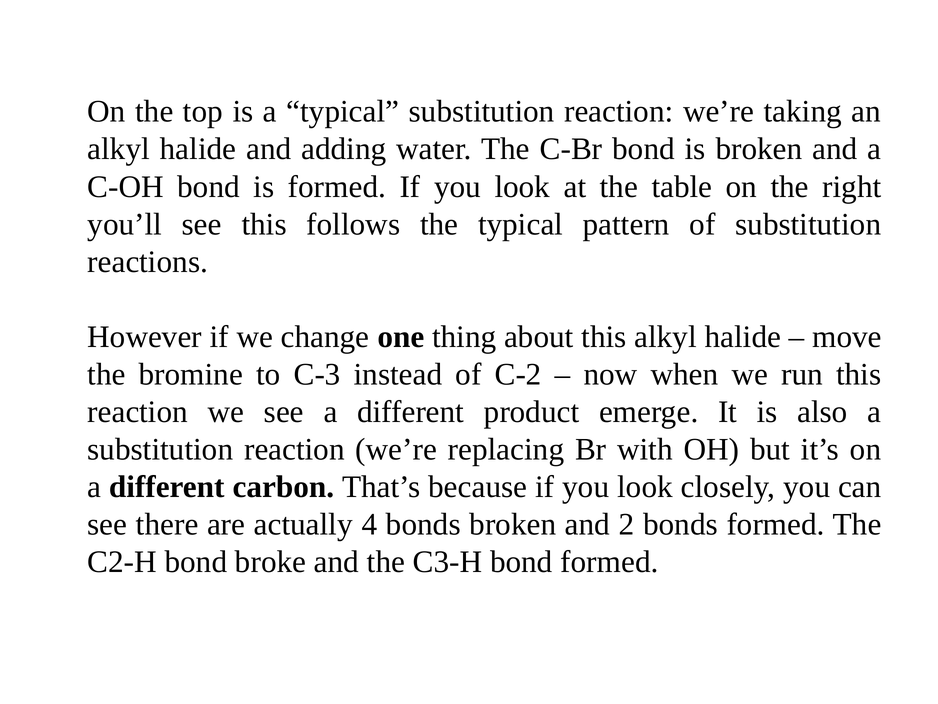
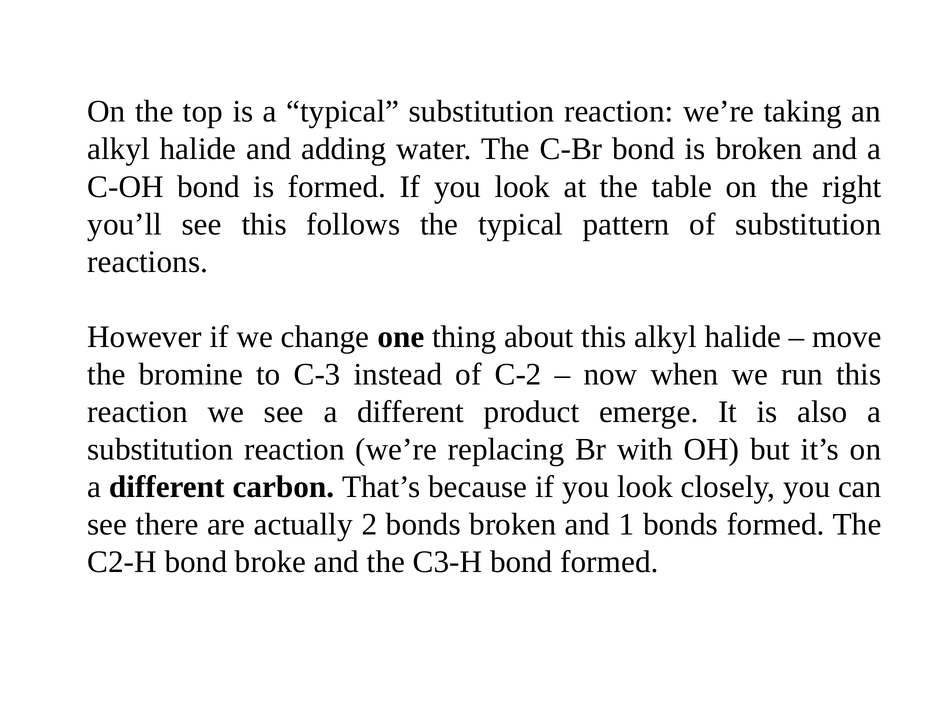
4: 4 -> 2 (369, 524)
2: 2 -> 1 (627, 524)
